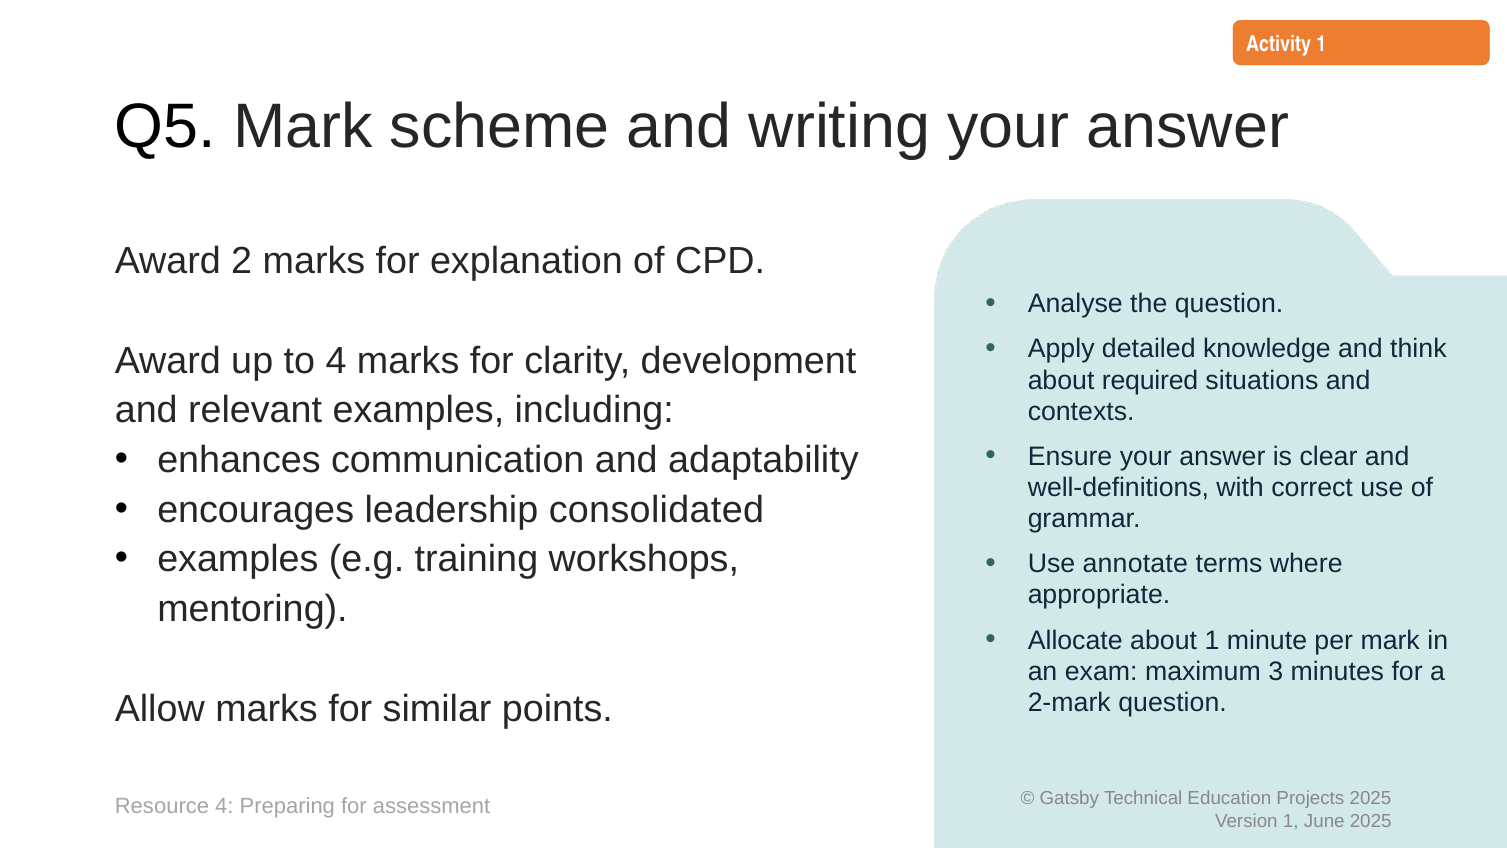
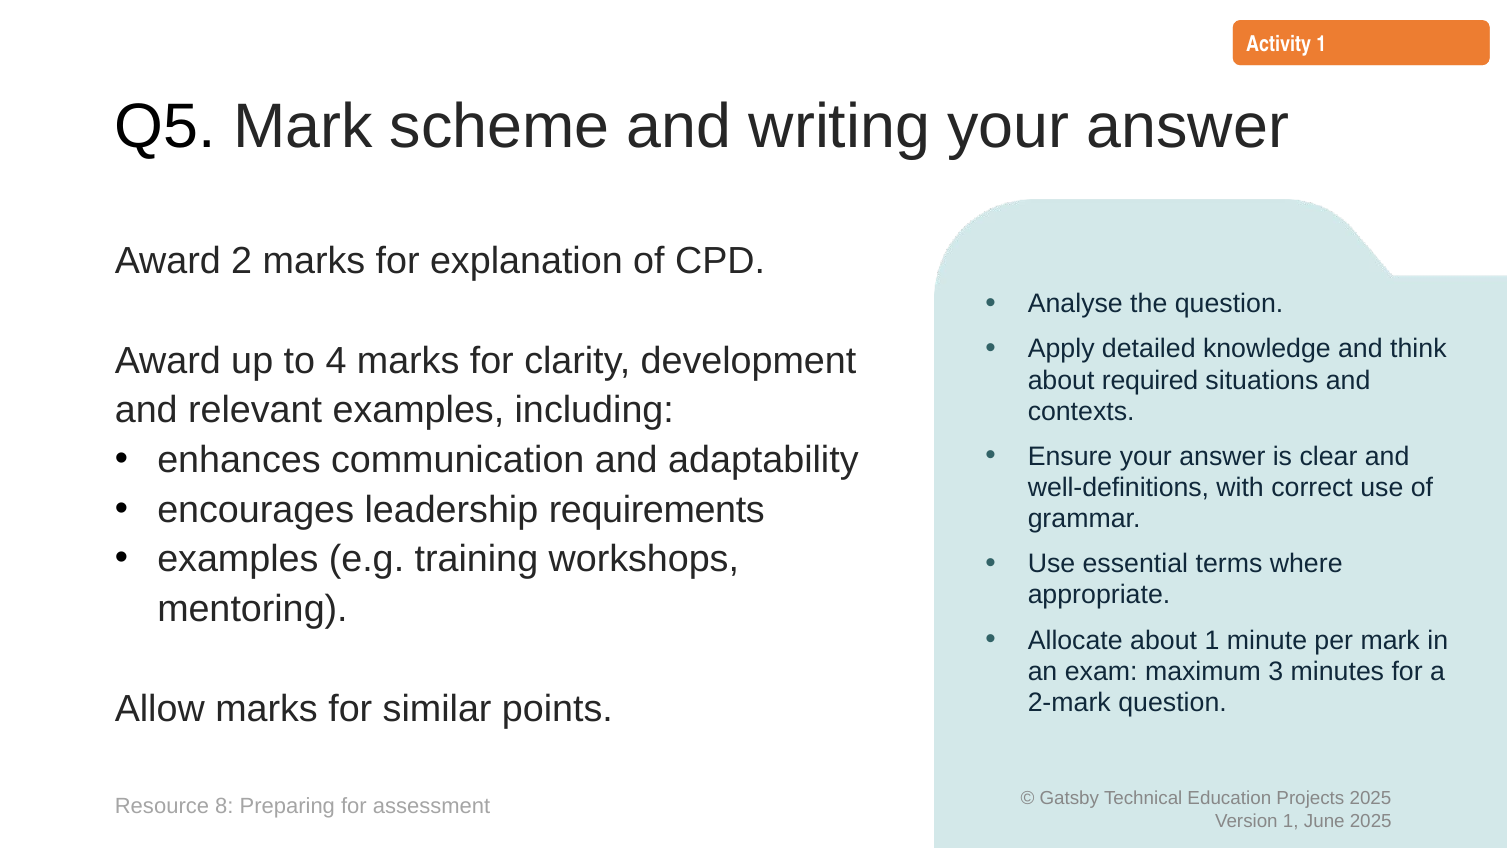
consolidated: consolidated -> requirements (657, 510)
annotate: annotate -> essential (1135, 564)
Resource 4: 4 -> 8 (224, 806)
